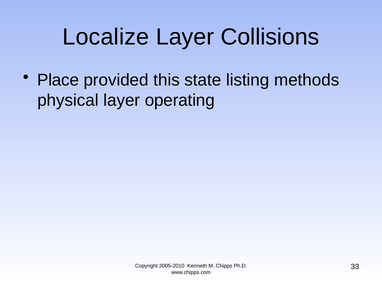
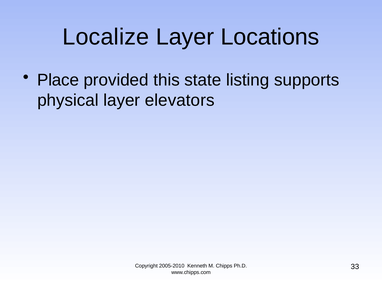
Collisions: Collisions -> Locations (270, 37)
methods: methods -> supports (307, 80)
operating: operating -> elevators (180, 101)
